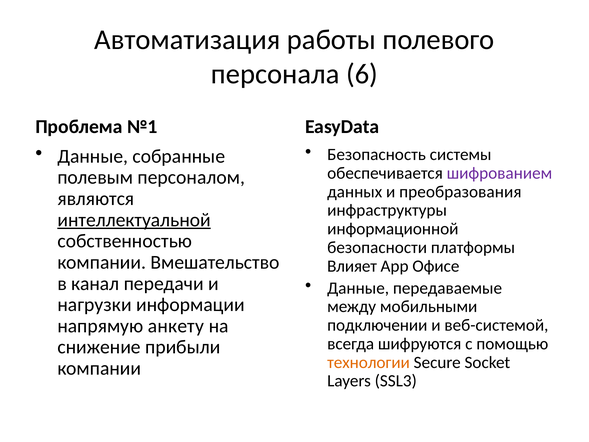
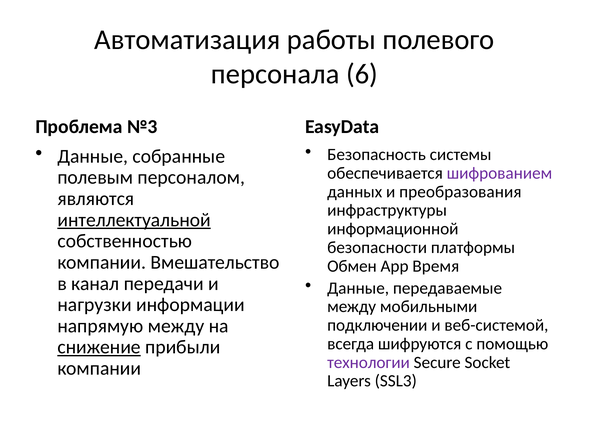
№1: №1 -> №3 (142, 127)
Влияет: Влияет -> Обмен (352, 266)
Офисе: Офисе -> Время (436, 266)
напрямую анкету: анкету -> между (176, 326)
снижение underline: none -> present (99, 347)
технологии colour: orange -> purple (369, 362)
